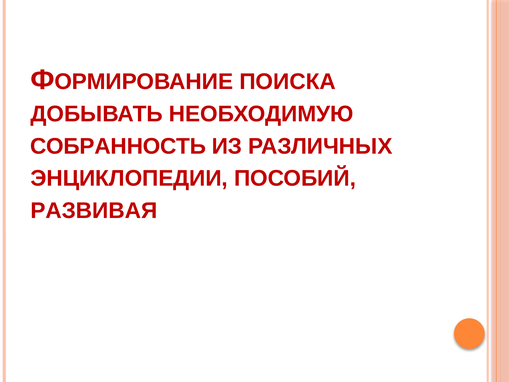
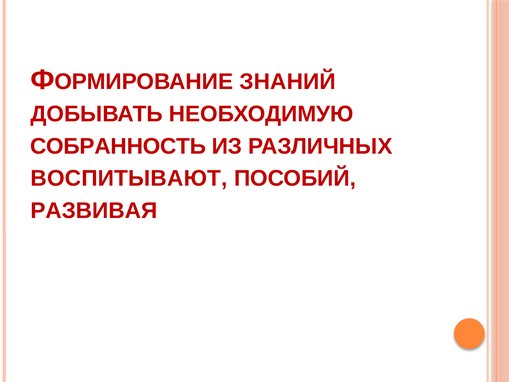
ПОИСКА: ПОИСКА -> ЗНАНИЙ (288, 82)
ЭНЦИКЛОПЕДИИ: ЭНЦИКЛОПЕДИИ -> ВОСПИТЫВАЮТ (129, 178)
